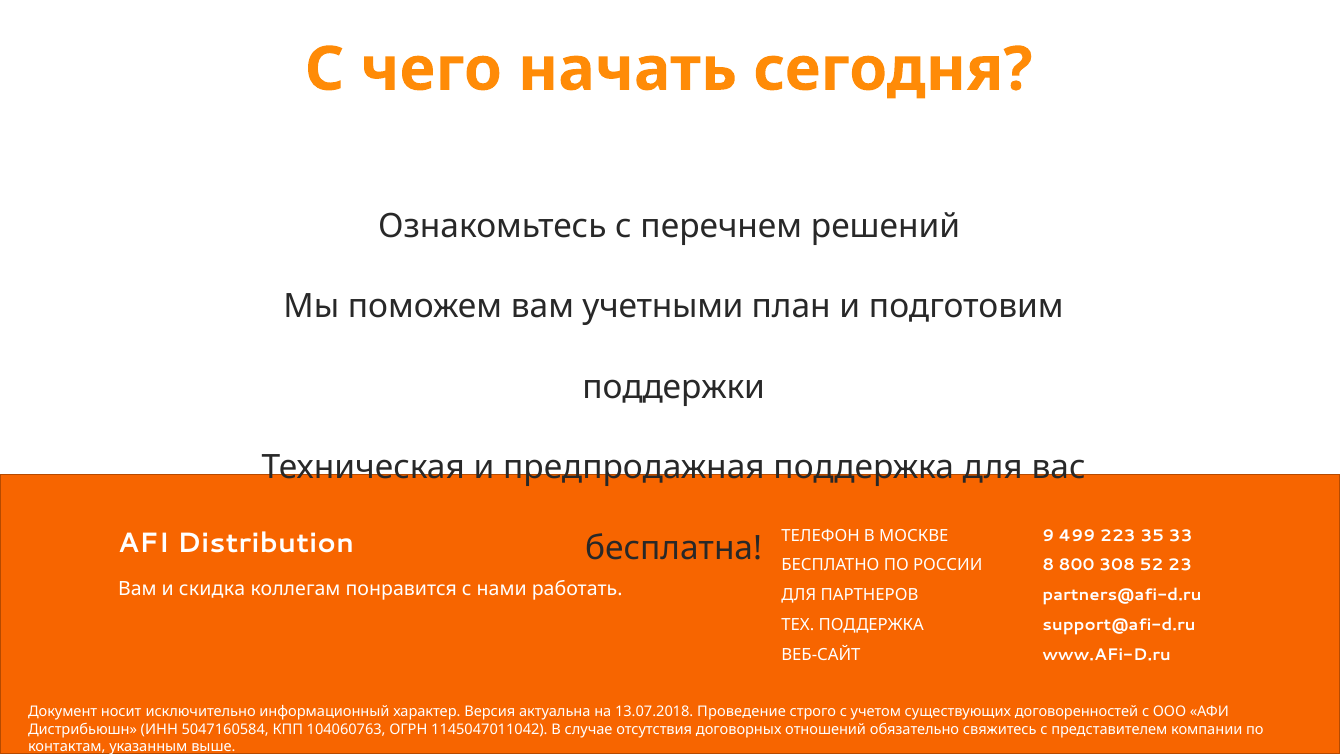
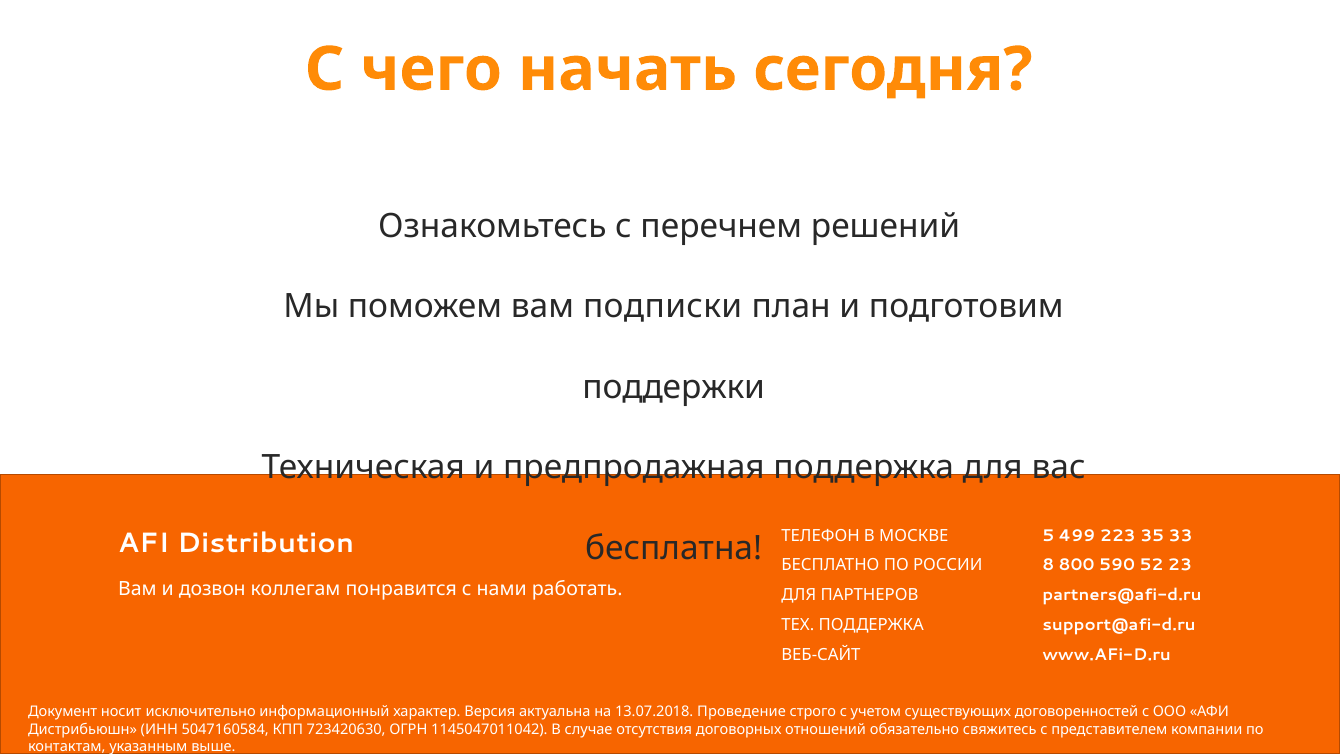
учетными: учетными -> подписки (663, 307)
9: 9 -> 5 (1048, 536)
308: 308 -> 590 (1117, 565)
скидка: скидка -> дозвон (212, 589)
104060763: 104060763 -> 723420630 (346, 729)
